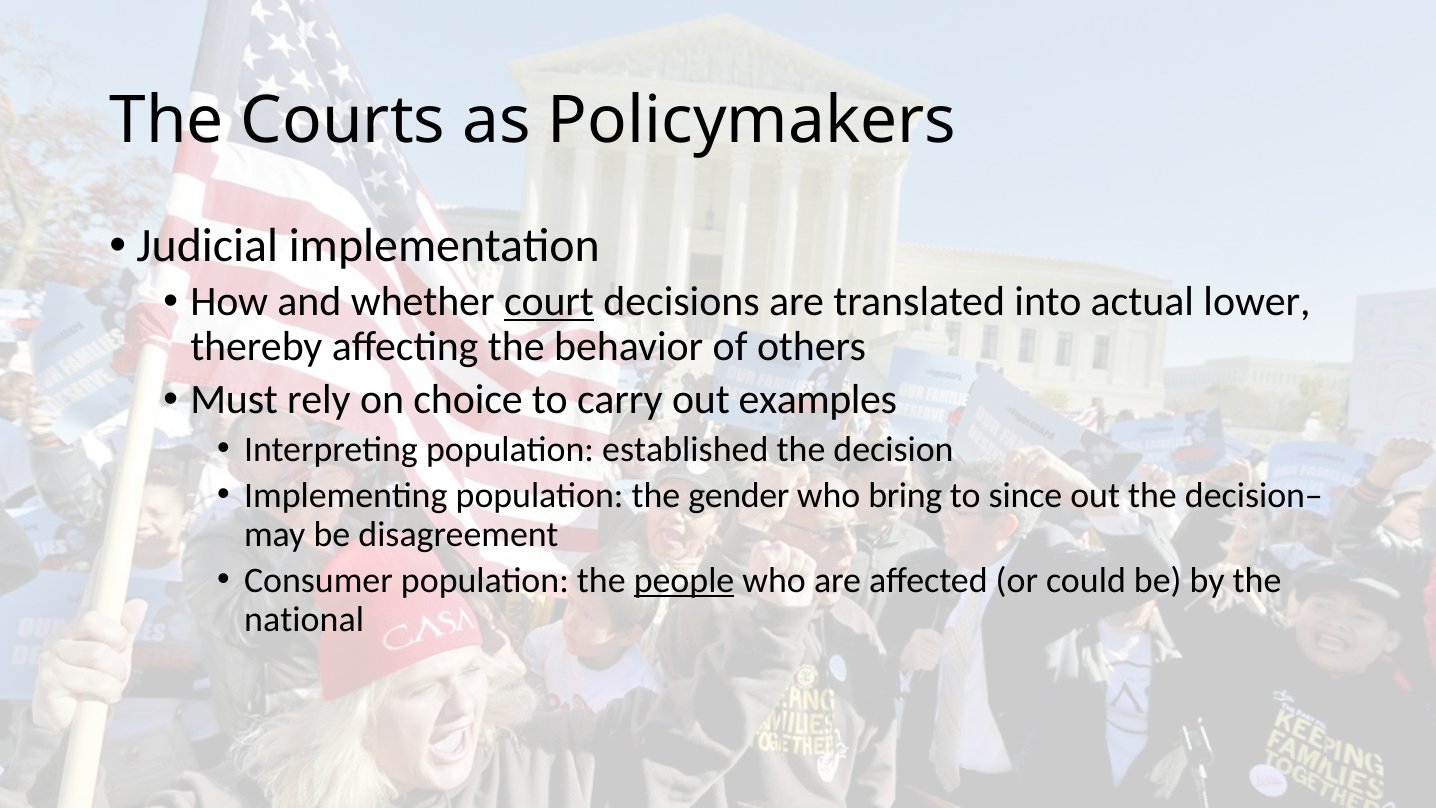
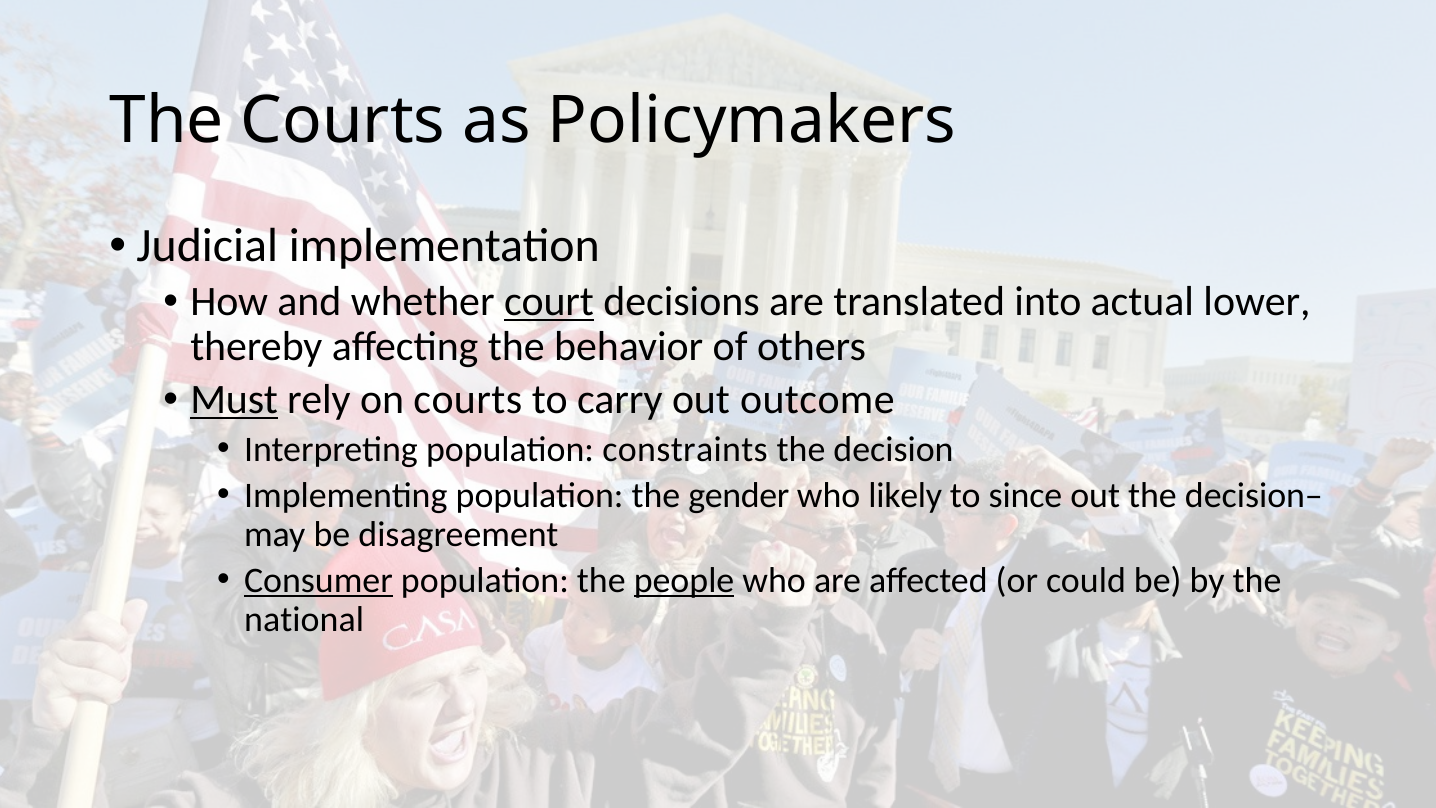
Must underline: none -> present (234, 400)
on choice: choice -> courts (468, 400)
examples: examples -> outcome (817, 400)
established: established -> constraints (685, 449)
bring: bring -> likely (905, 495)
Consumer underline: none -> present (318, 580)
